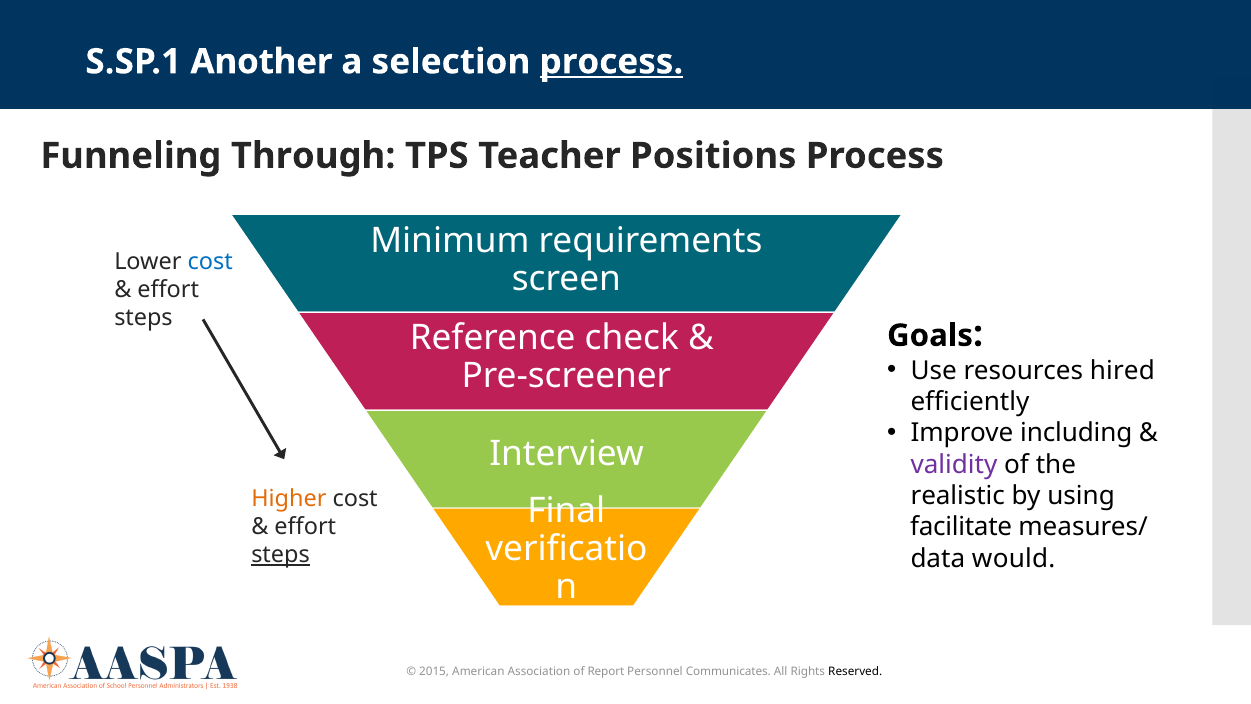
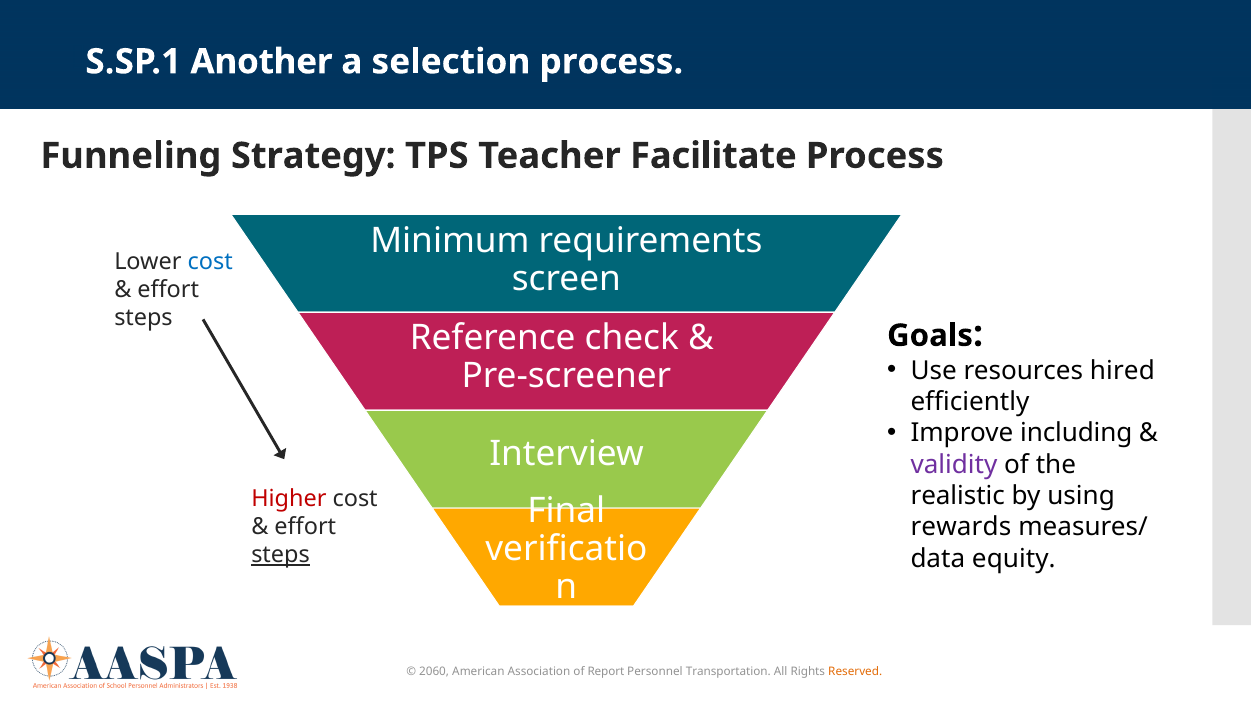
process underline: present -> none (611, 62)
Through: Through -> Strategy (313, 156)
Positions: Positions -> Facilitate (713, 156)
Higher colour: orange -> red (289, 498)
facilitate: facilitate -> rewards (961, 527)
would: would -> equity (1014, 558)
2015: 2015 -> 2060 (434, 672)
Communicates: Communicates -> Transportation (728, 672)
Reserved colour: black -> orange (855, 672)
